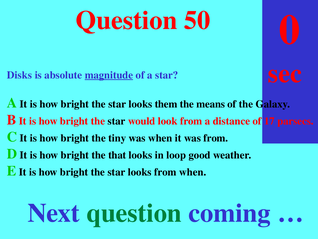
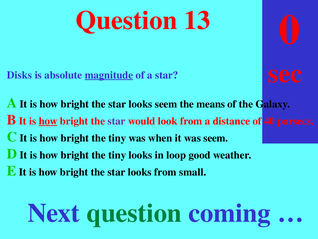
Question 50: 50 -> 13 (197, 20)
looks them: them -> seem (166, 104)
how underline: none -> present (48, 121)
star colour: black -> purple (116, 121)
of 17: 17 -> 40 (269, 121)
was from: from -> seem (216, 138)
that: that -> tiny (117, 155)
from when: when -> small (193, 172)
